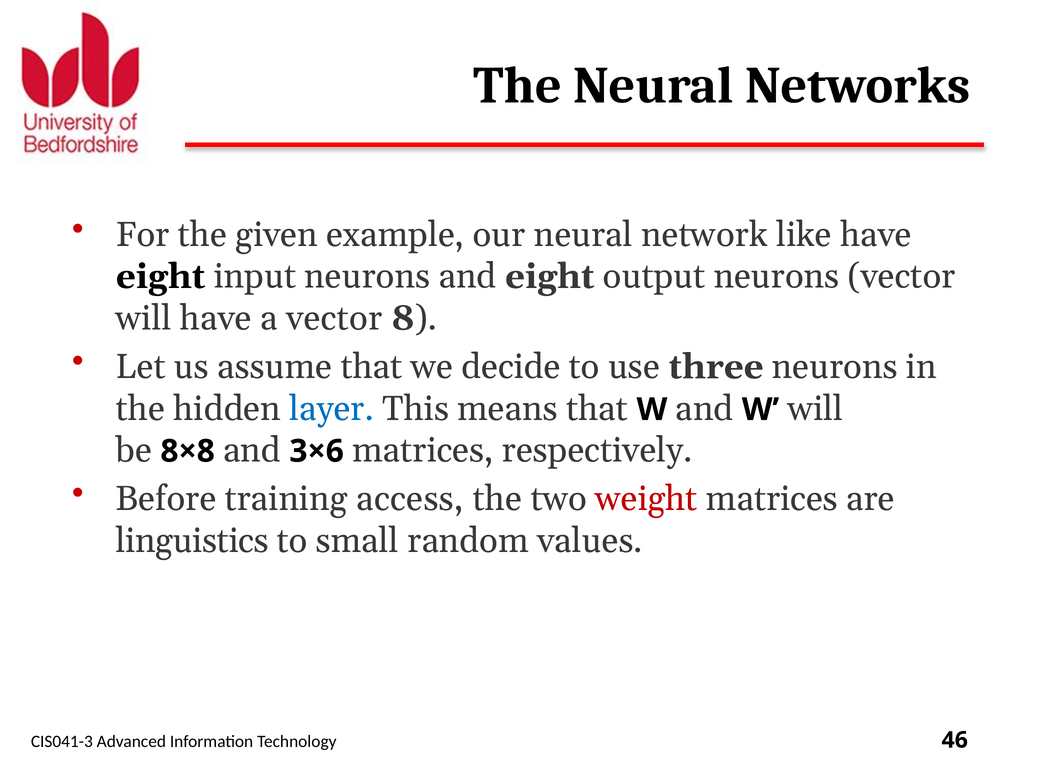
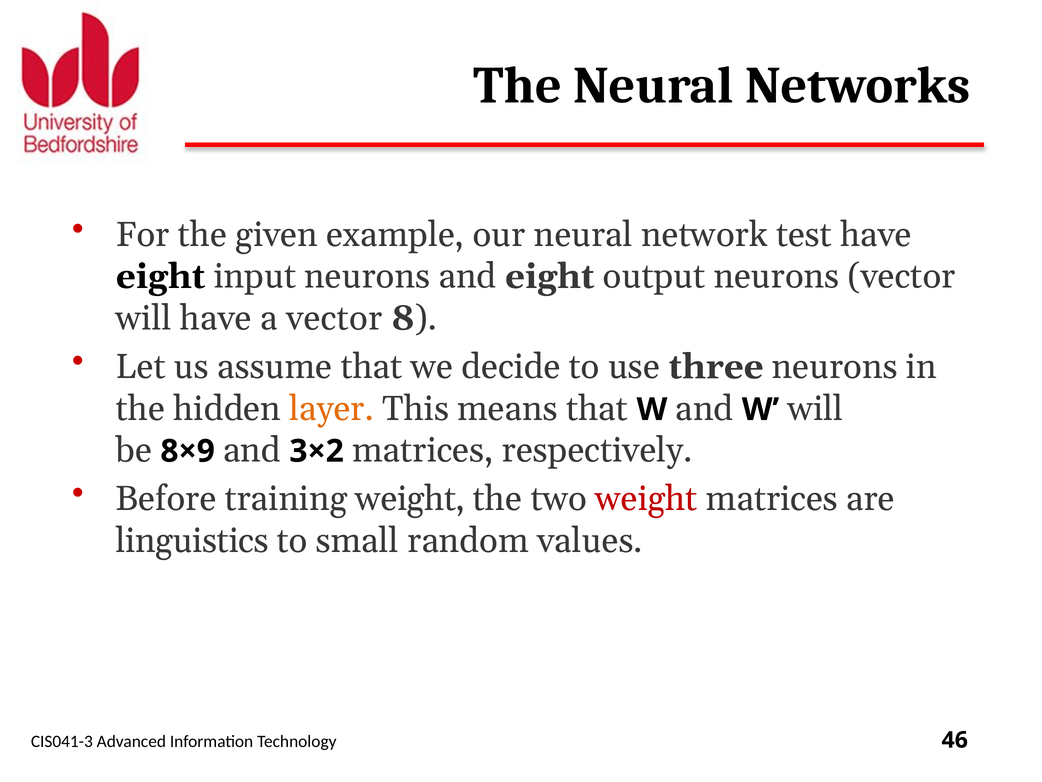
like: like -> test (804, 235)
layer colour: blue -> orange (332, 408)
8×8: 8×8 -> 8×9 (188, 451)
3×6: 3×6 -> 3×2 (317, 451)
training access: access -> weight (410, 499)
